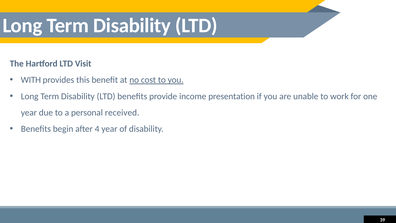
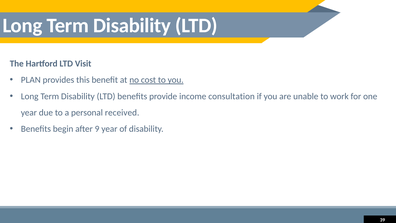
WITH: WITH -> PLAN (31, 80)
presentation: presentation -> consultation (232, 96)
4: 4 -> 9 (97, 129)
